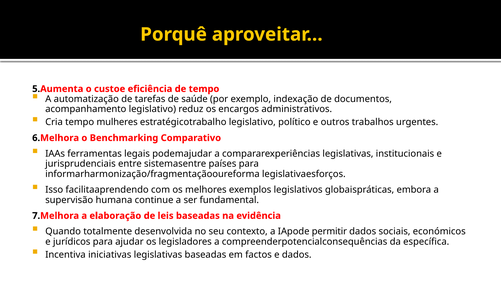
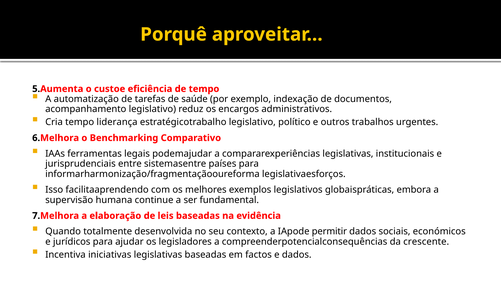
mulheres: mulheres -> liderança (117, 122)
específica: específica -> crescente (426, 242)
